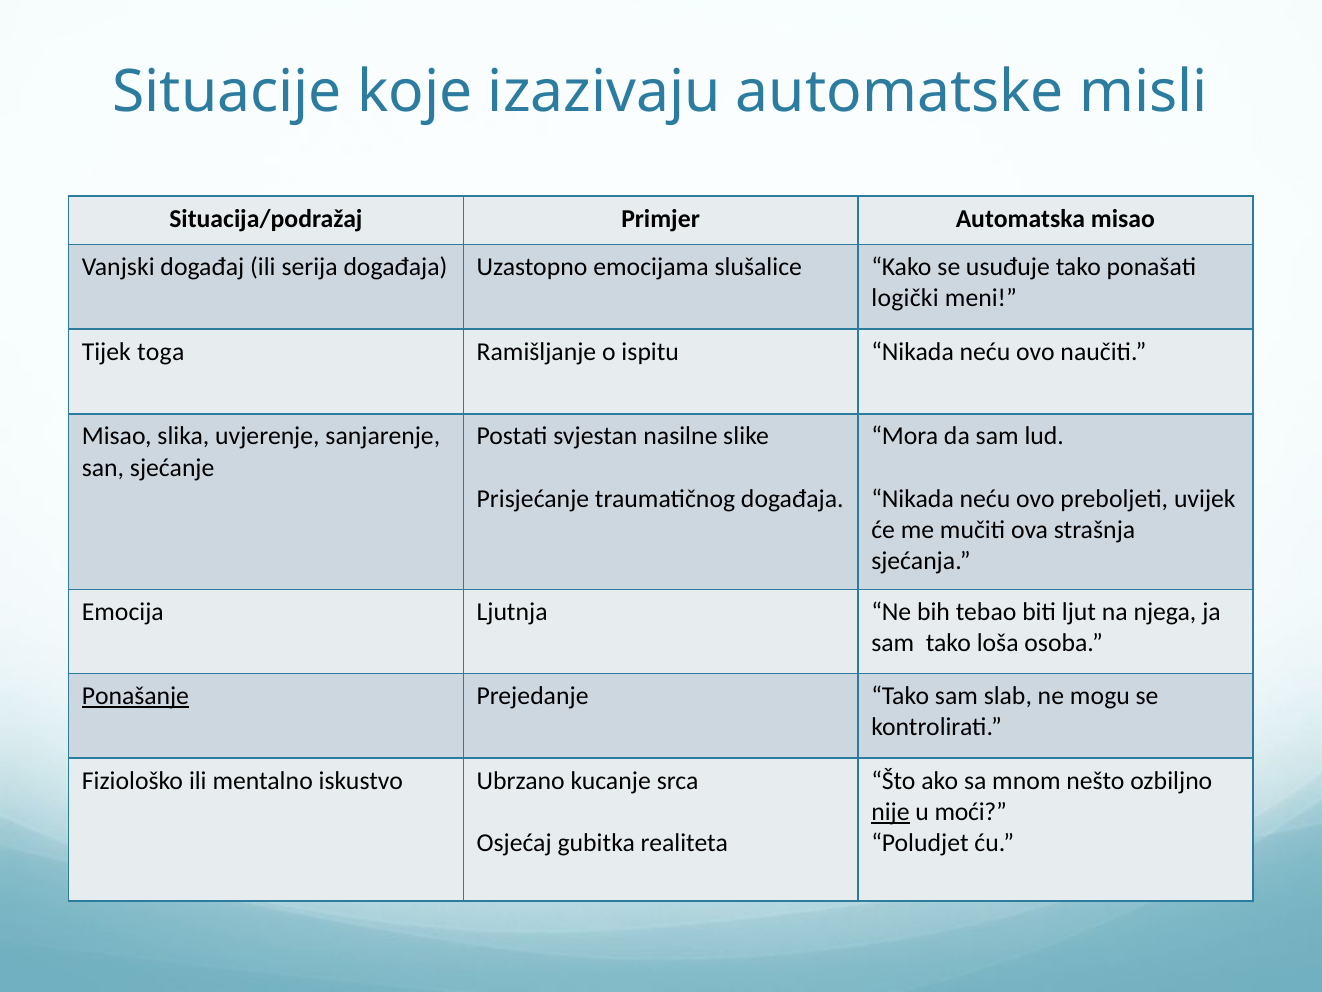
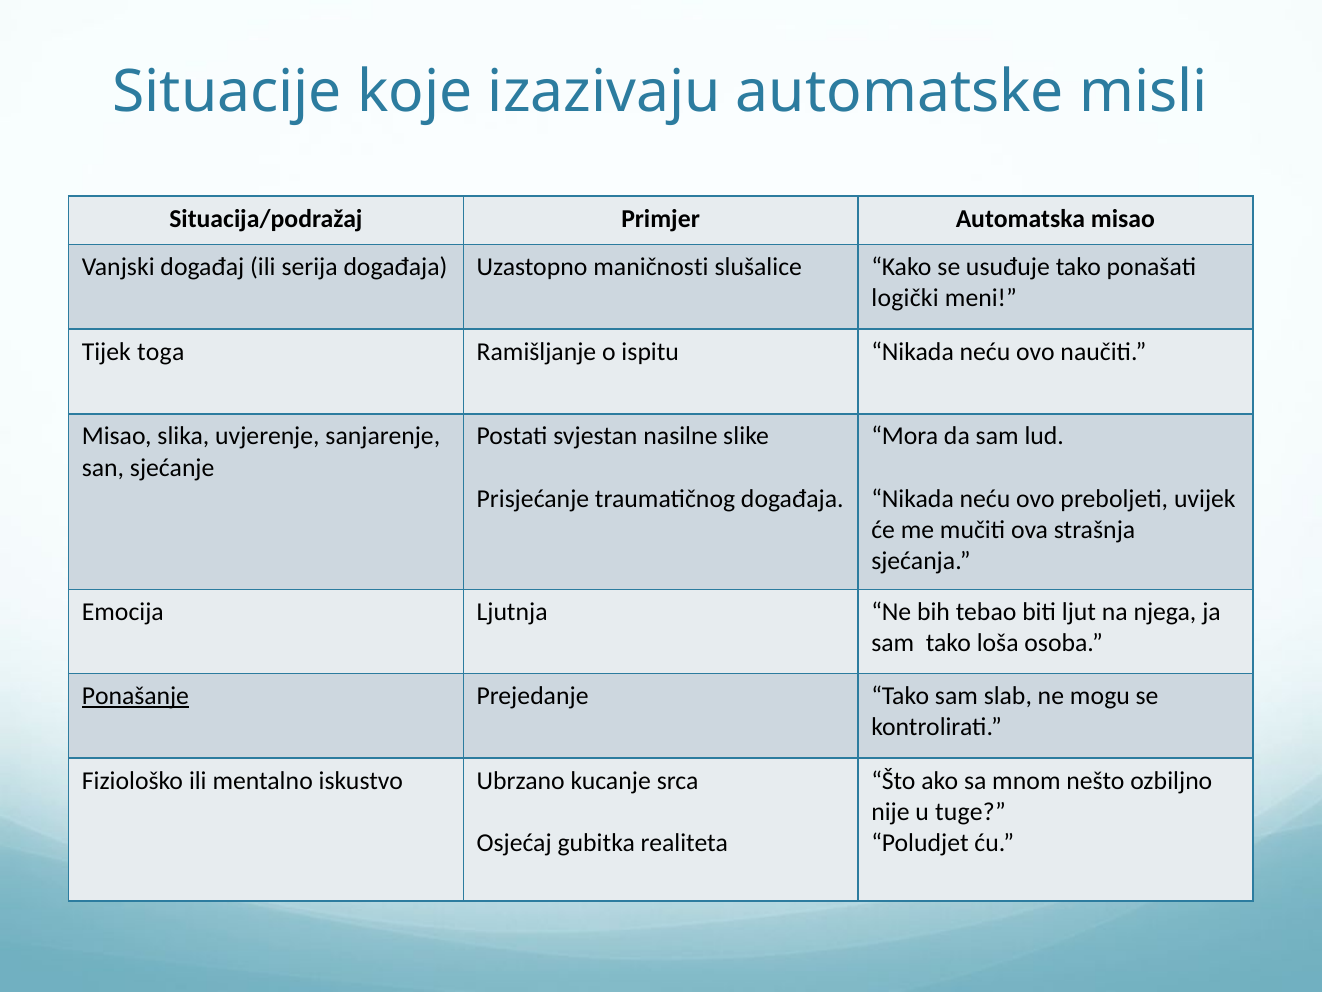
emocijama: emocijama -> maničnosti (651, 267)
nije underline: present -> none (890, 811)
moći: moći -> tuge (970, 811)
